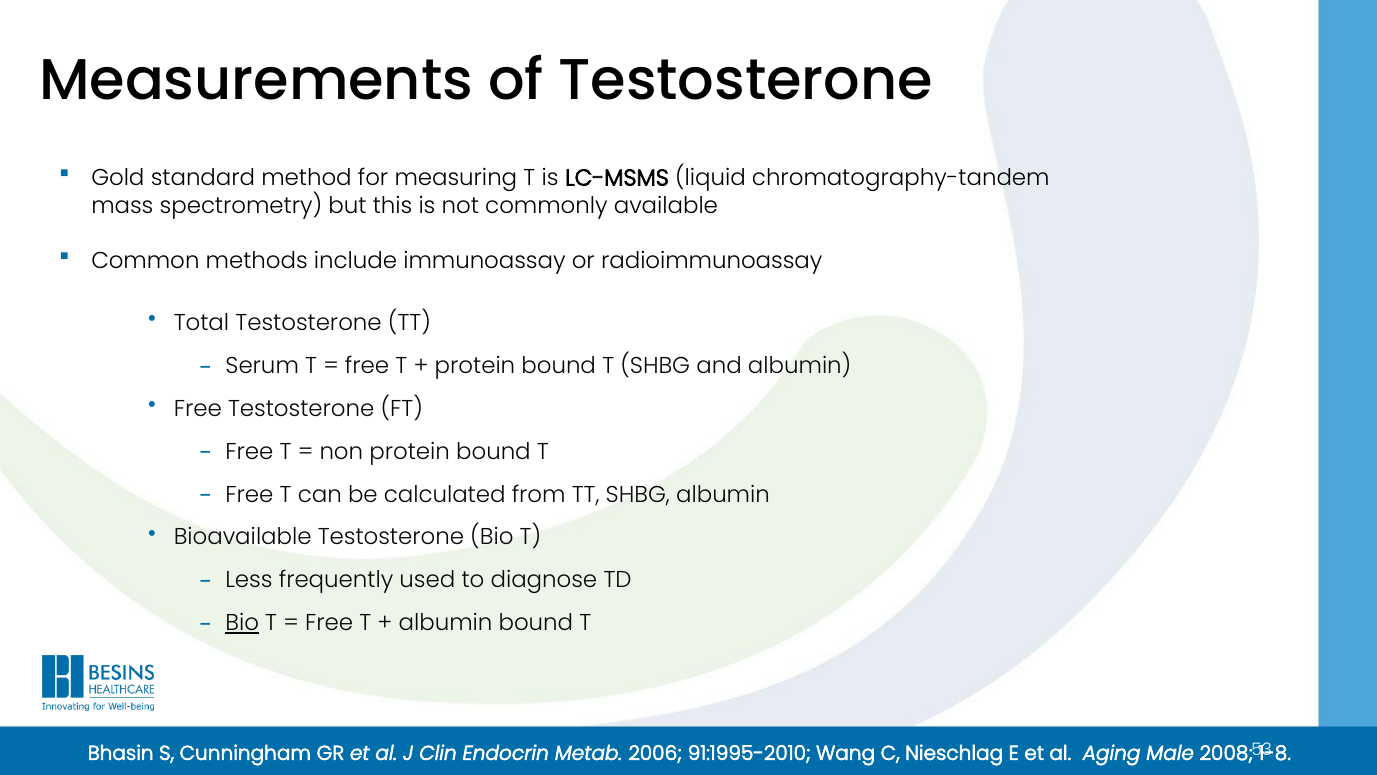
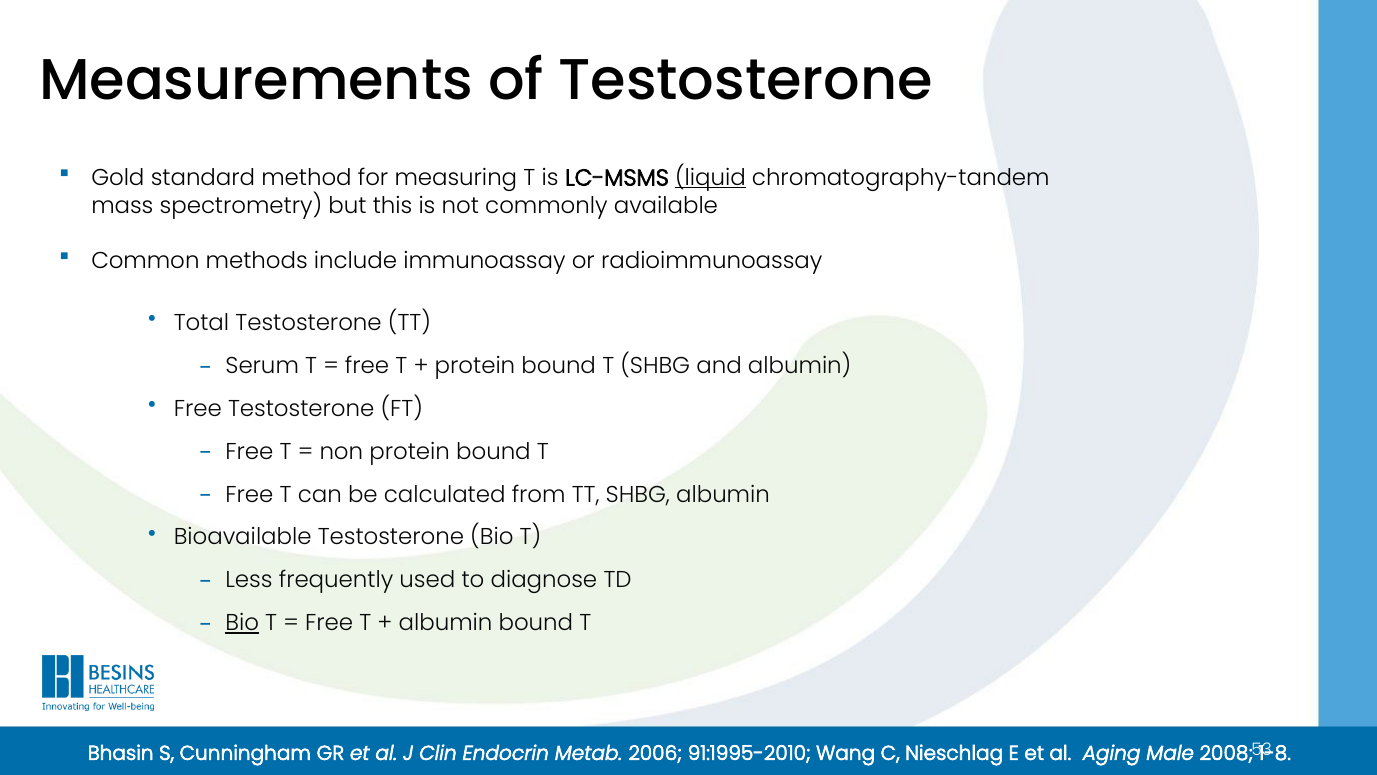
liquid underline: none -> present (710, 178)
